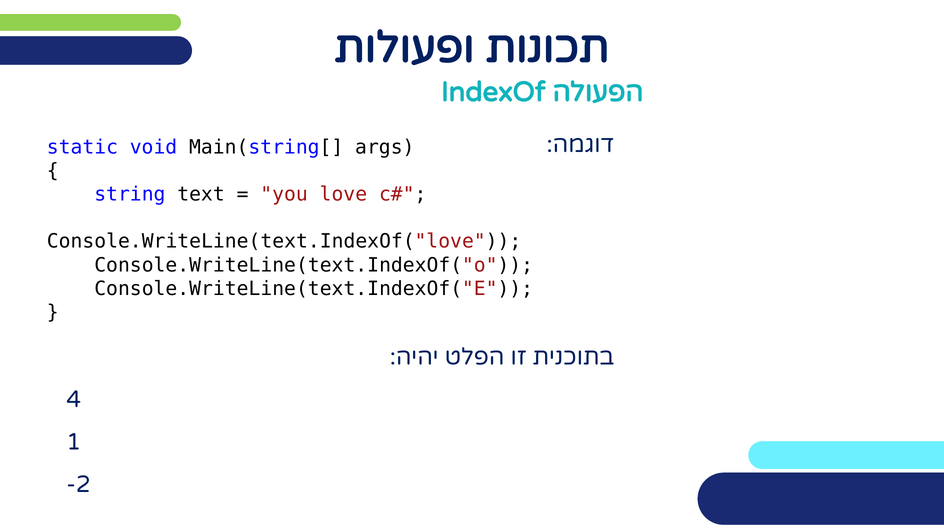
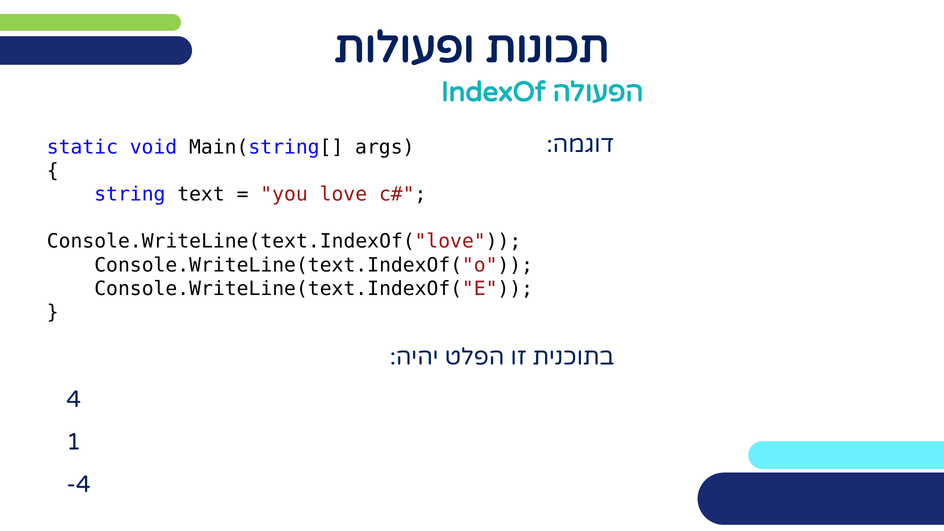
-2: -2 -> -4 (78, 484)
